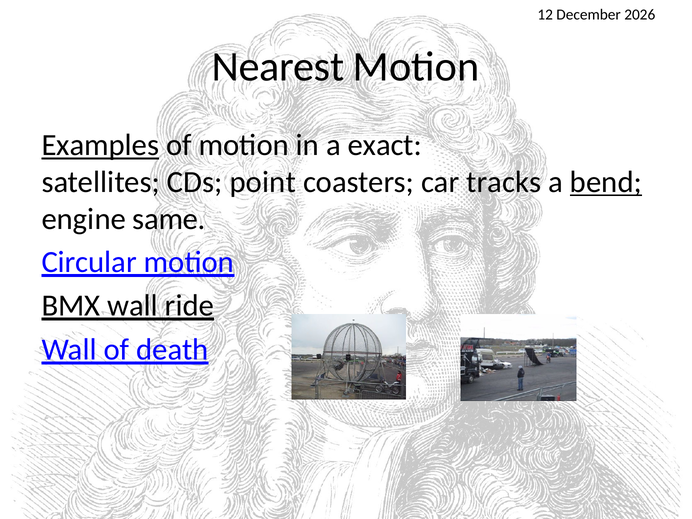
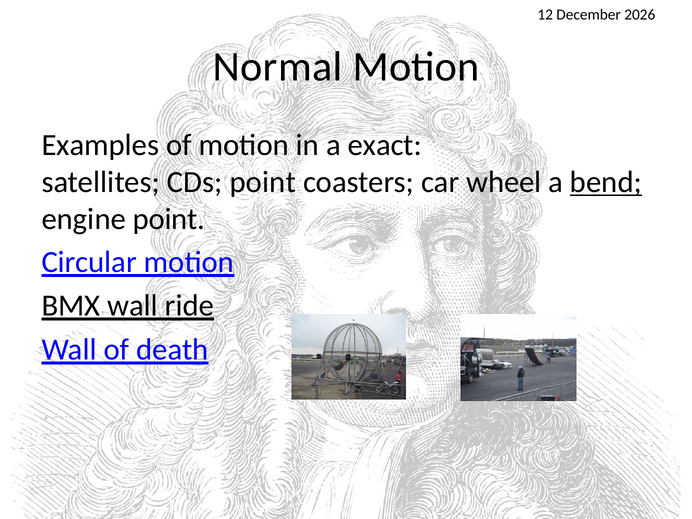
Nearest: Nearest -> Normal (278, 67)
Examples underline: present -> none (100, 145)
tracks: tracks -> wheel (504, 182)
engine same: same -> point (169, 219)
